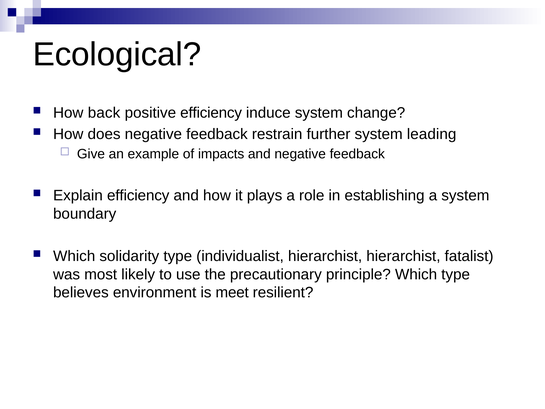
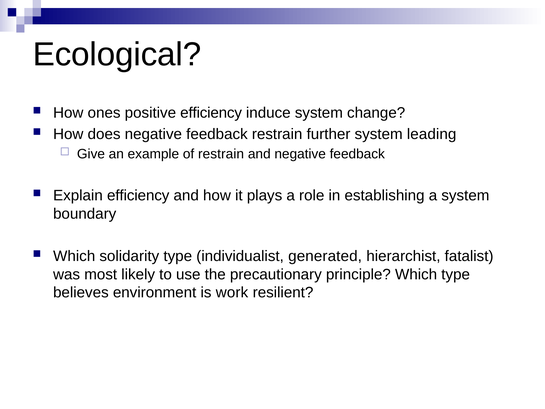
back: back -> ones (104, 113)
of impacts: impacts -> restrain (221, 154)
individualist hierarchist: hierarchist -> generated (325, 256)
meet: meet -> work (232, 292)
